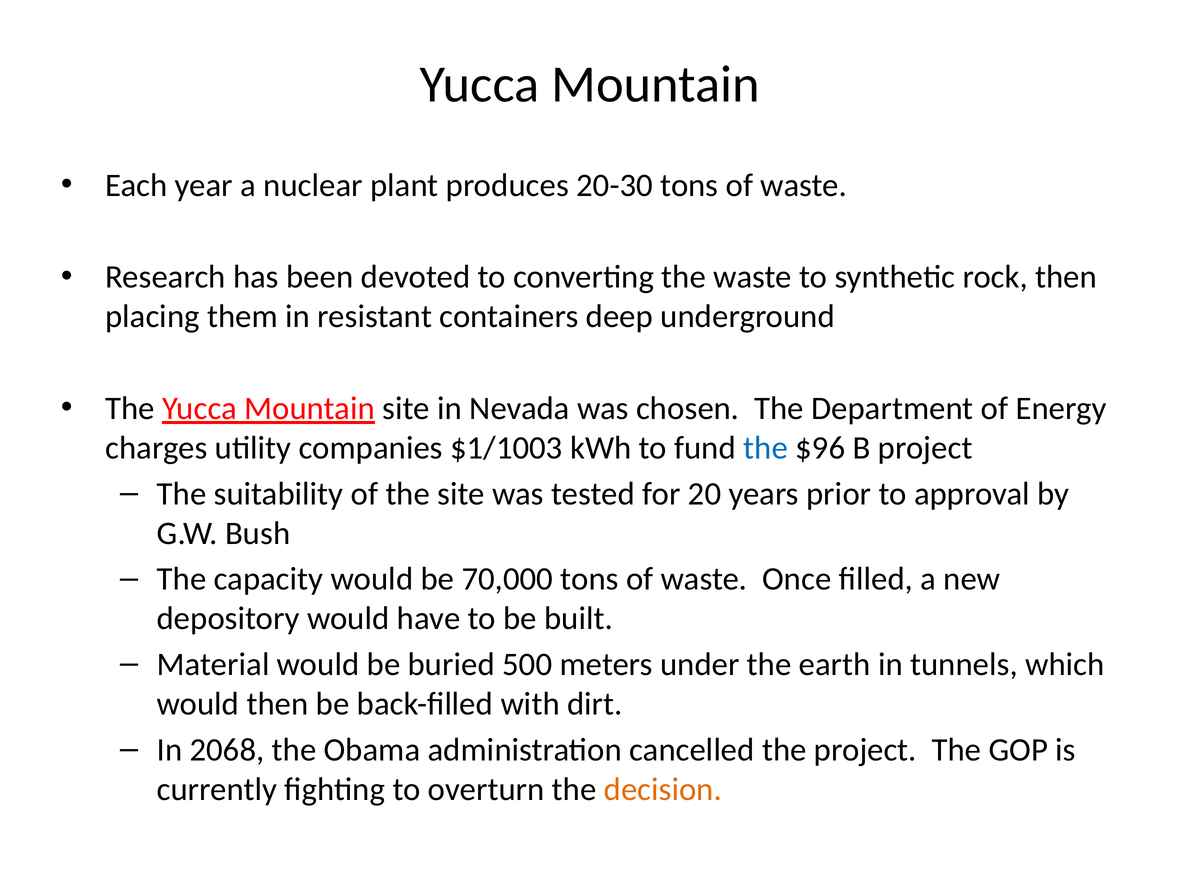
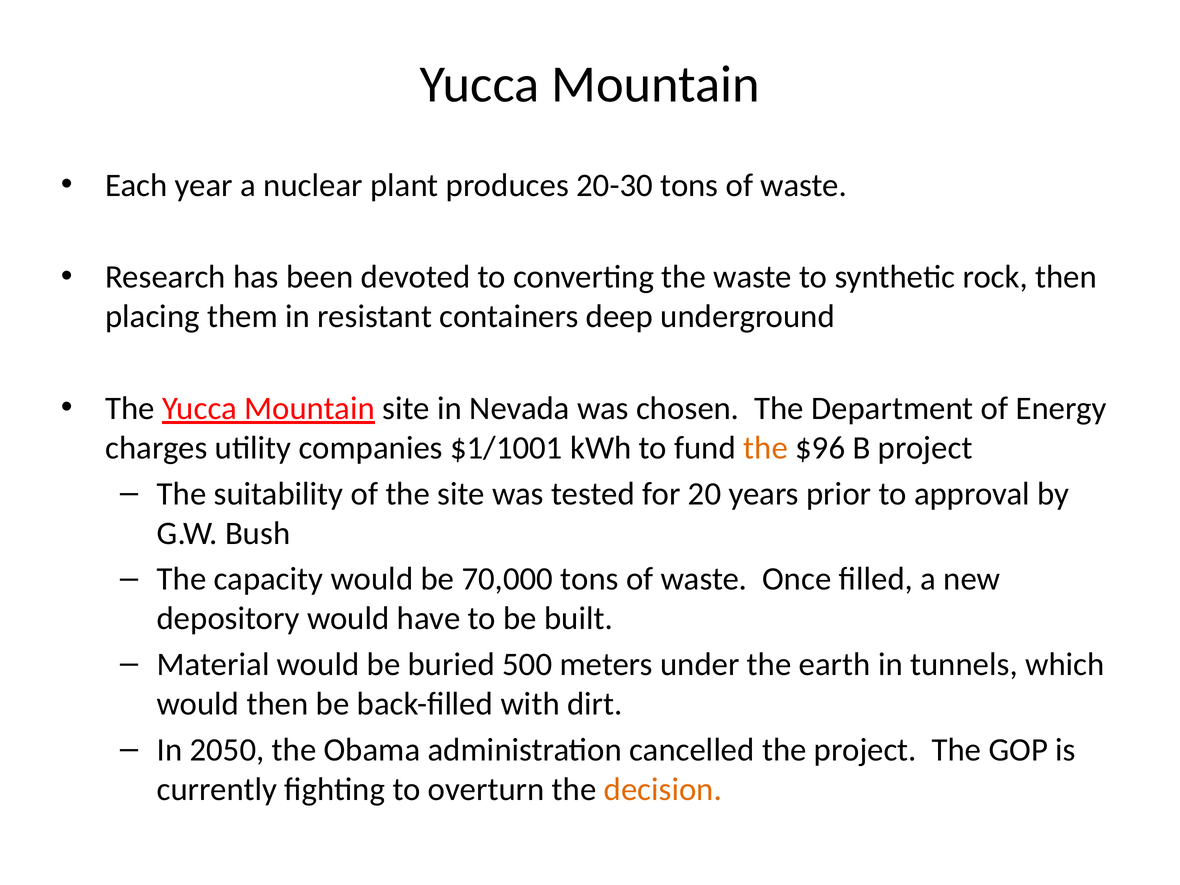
$1/1003: $1/1003 -> $1/1001 (506, 448)
the colour: blue -> orange (766, 448)
2068: 2068 -> 2050 (227, 750)
